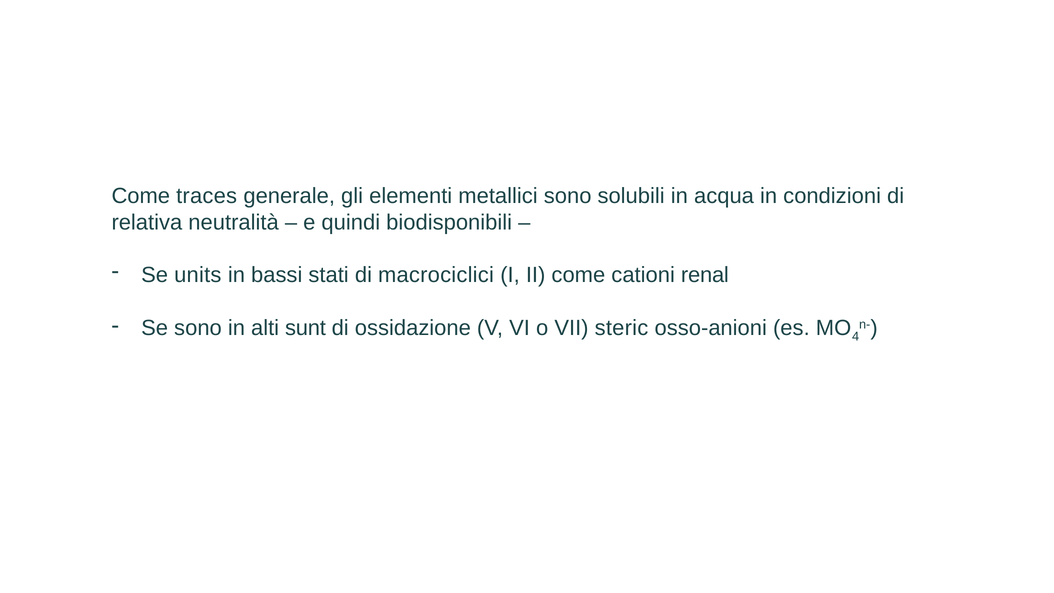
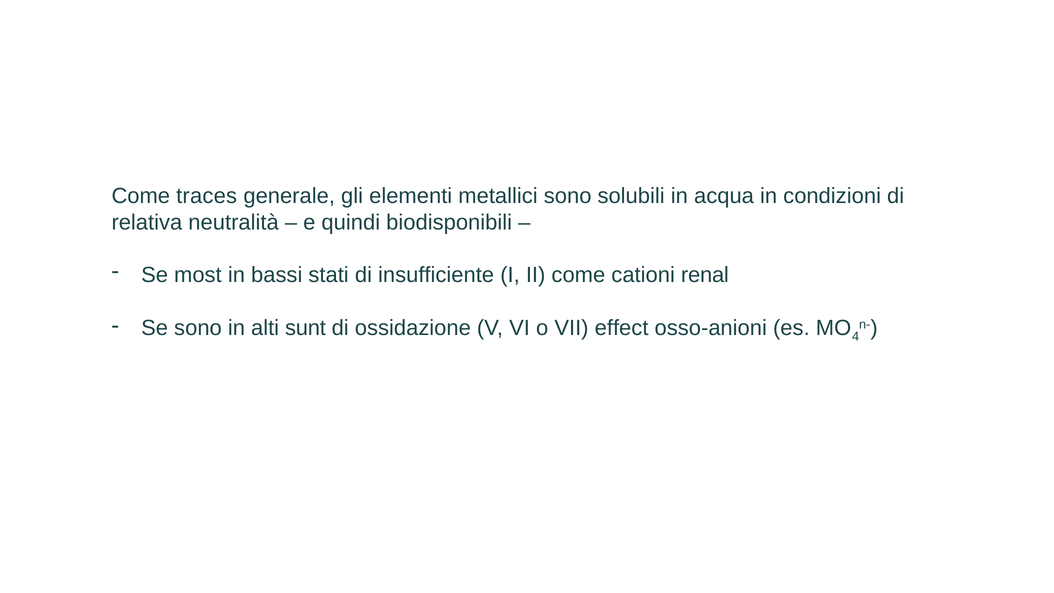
units: units -> most (198, 275)
macrociclici: macrociclici -> insufficiente (436, 275)
steric: steric -> effect (622, 328)
